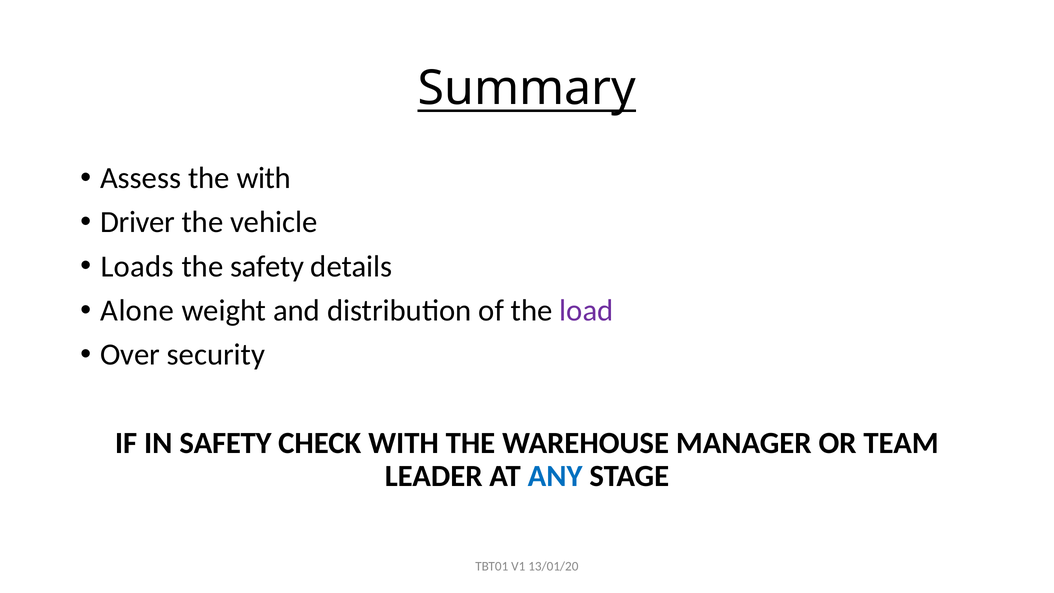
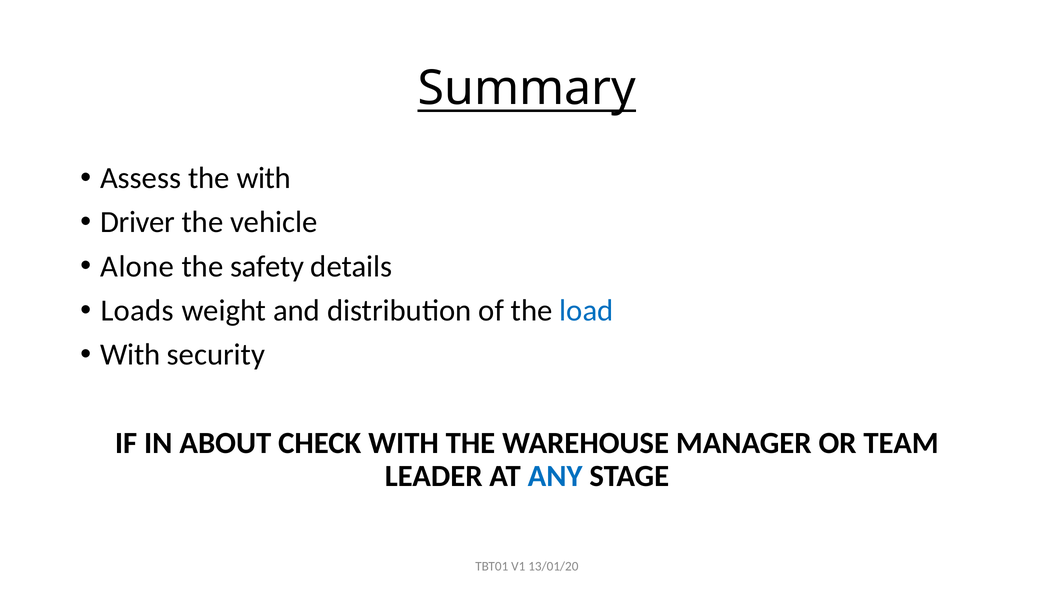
Loads: Loads -> Alone (137, 266)
Alone: Alone -> Loads (137, 311)
load colour: purple -> blue (586, 311)
Over: Over -> With (130, 355)
IN SAFETY: SAFETY -> ABOUT (225, 443)
